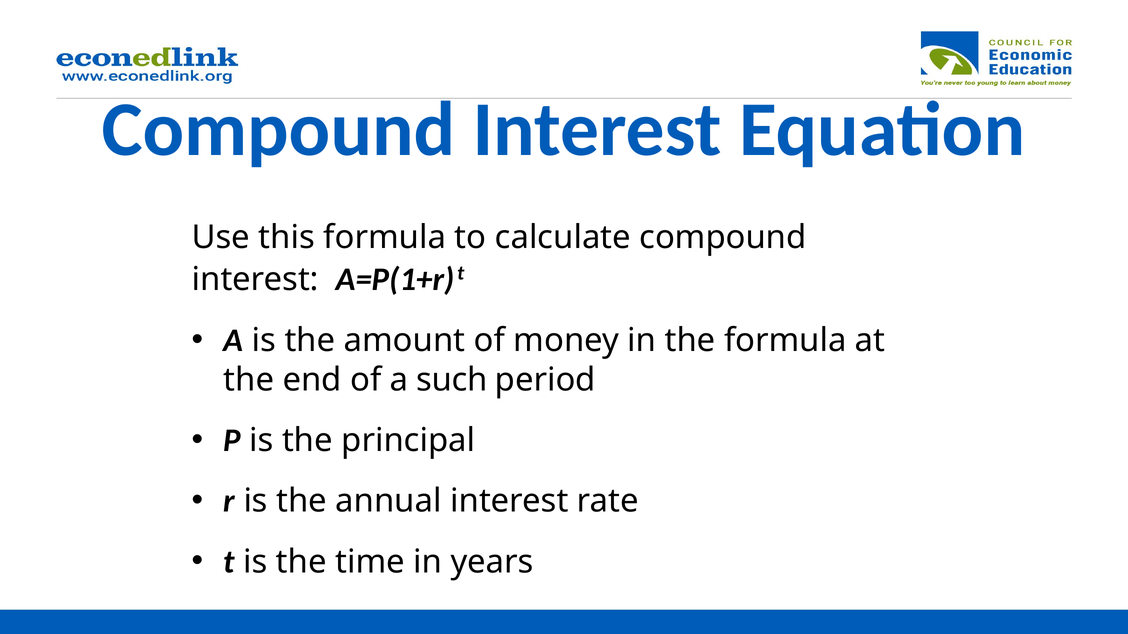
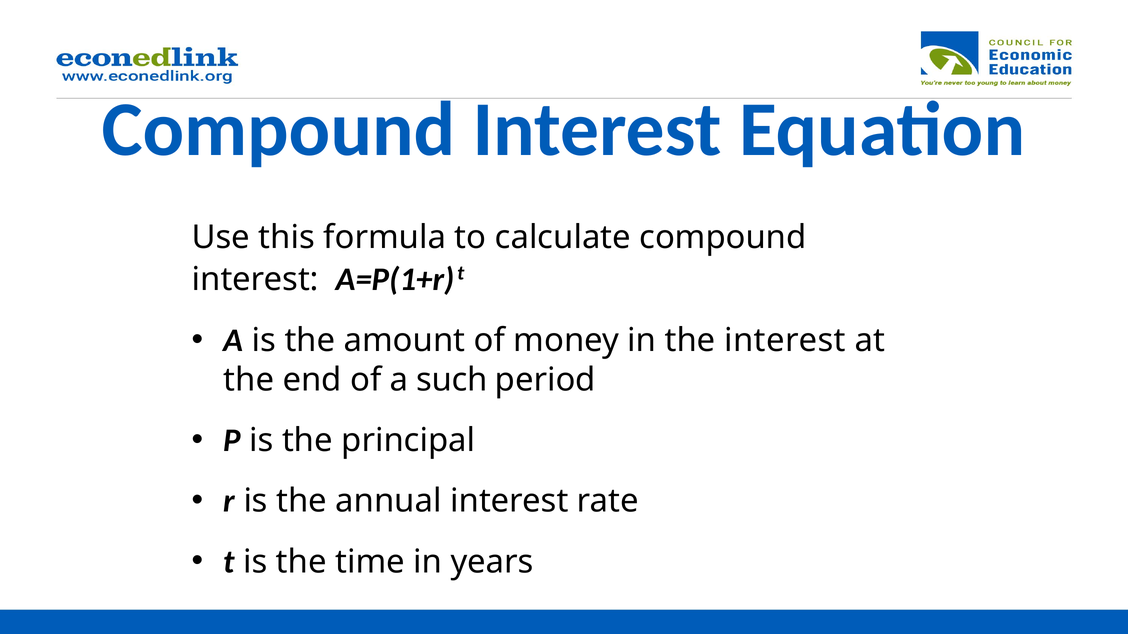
the formula: formula -> interest (785, 341)
